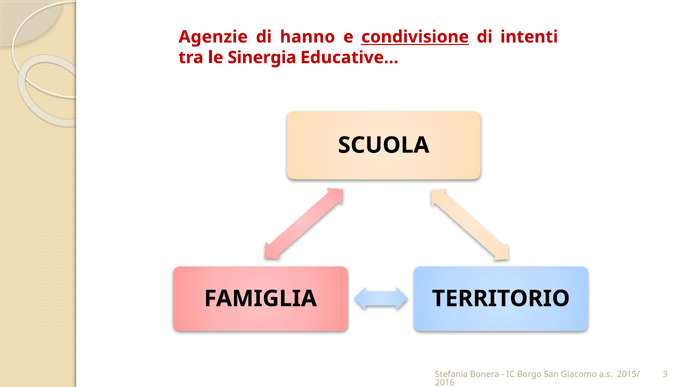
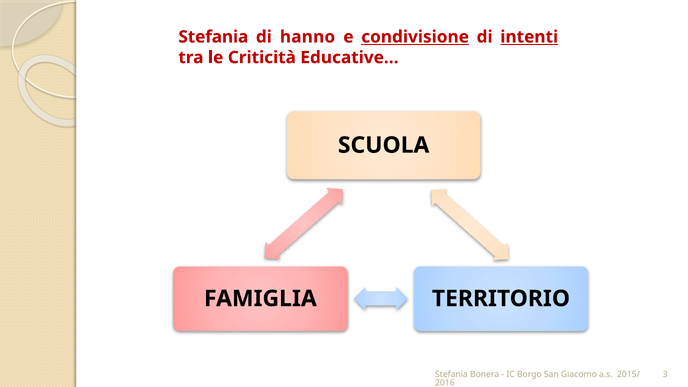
Agenzie: Agenzie -> Stefania (213, 37)
intenti underline: none -> present (529, 37)
Sinergia: Sinergia -> Criticità (262, 58)
